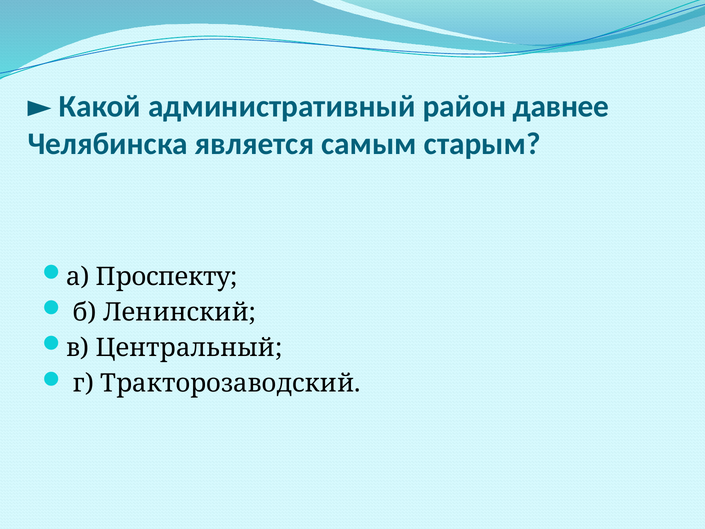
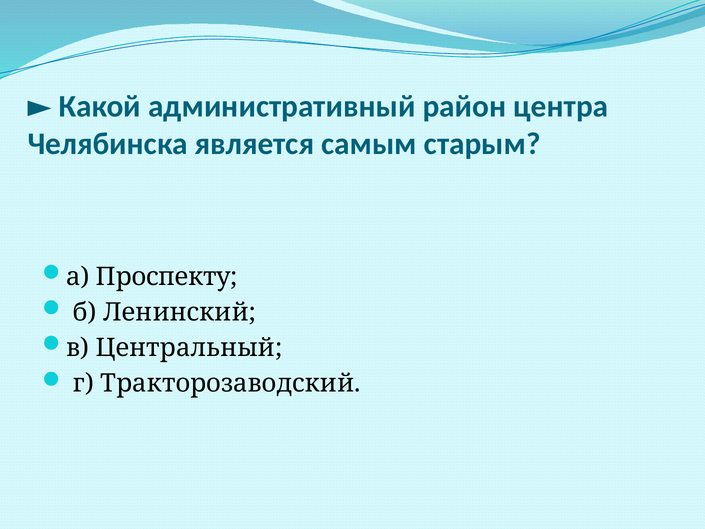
давнее: давнее -> центра (561, 106)
